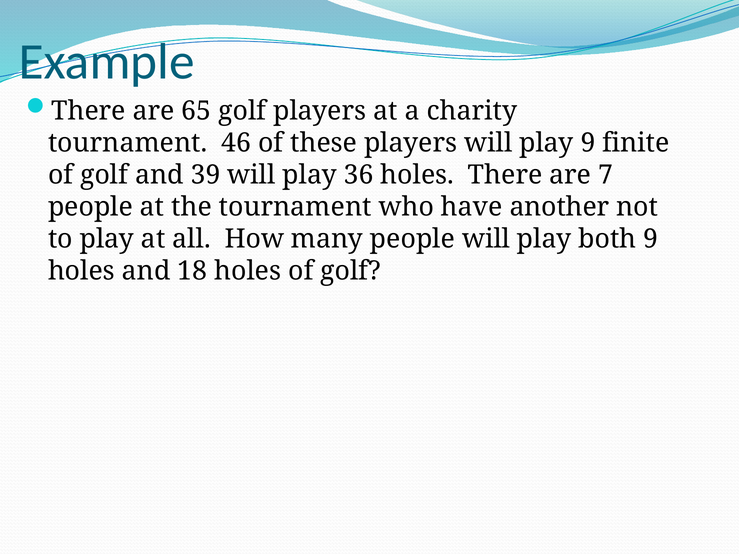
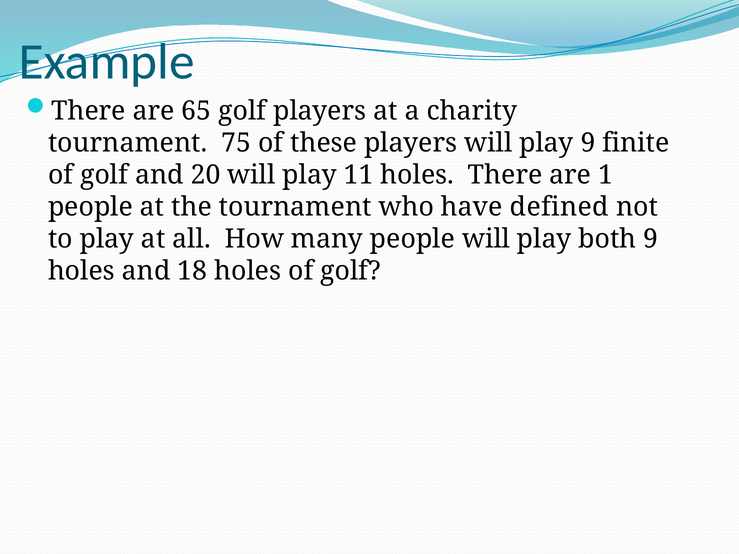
46: 46 -> 75 (236, 143)
39: 39 -> 20 (206, 175)
36: 36 -> 11 (359, 175)
7: 7 -> 1 (606, 175)
another: another -> defined (559, 207)
